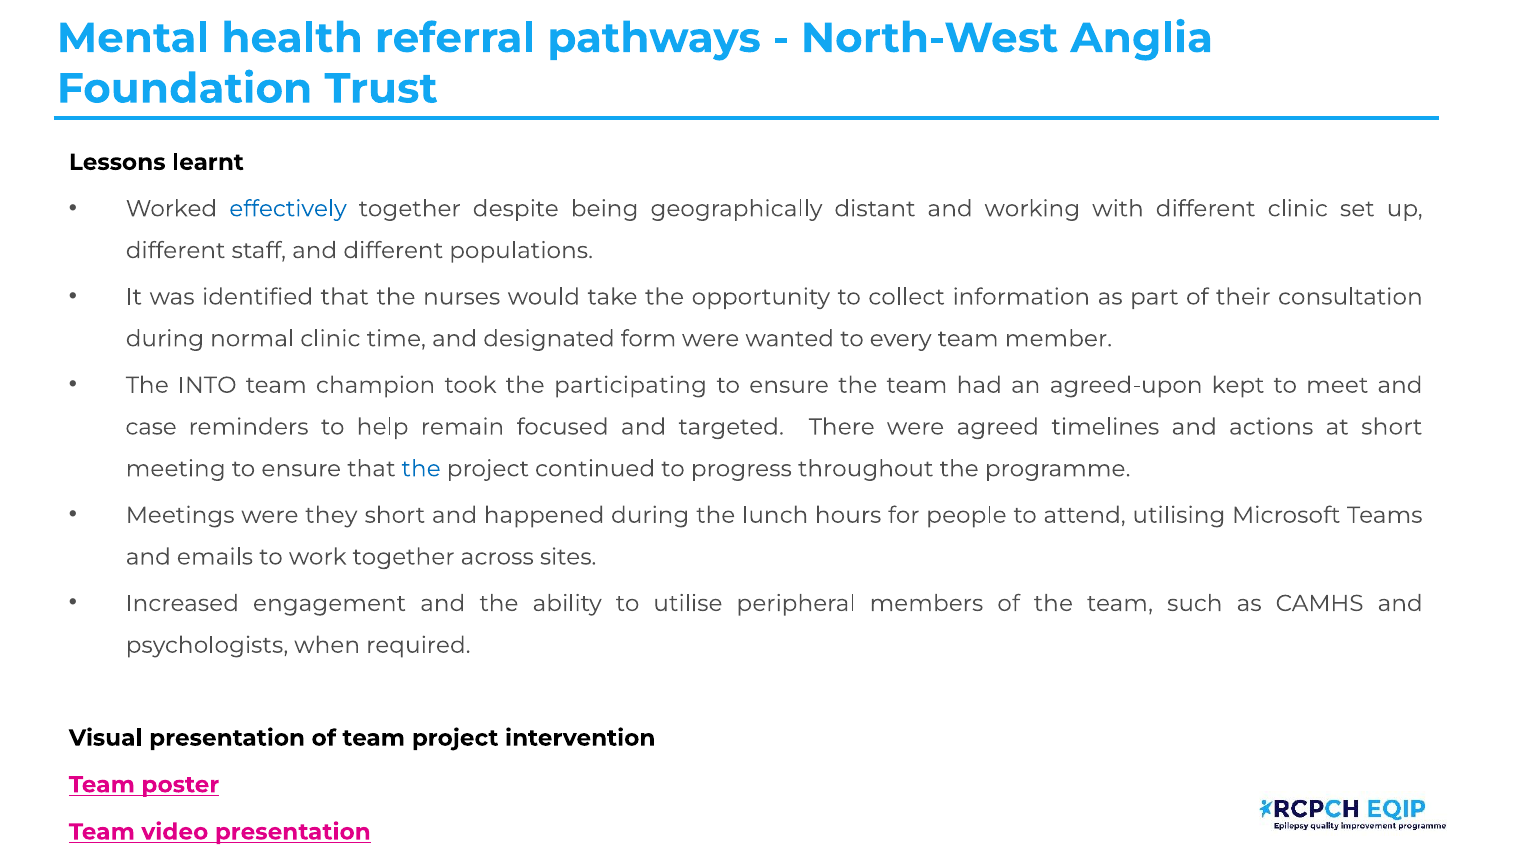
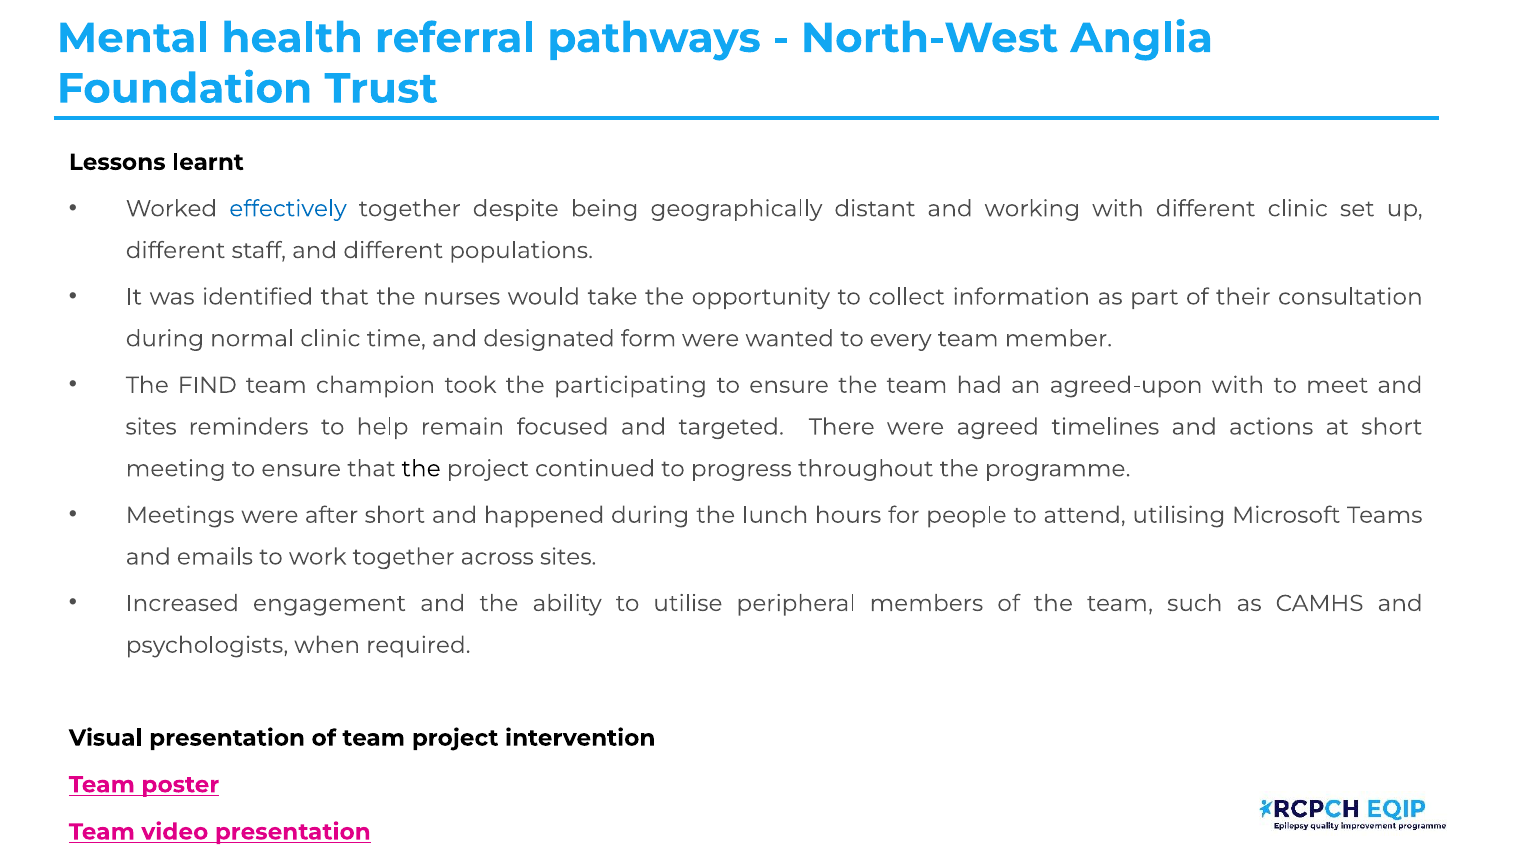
INTO: INTO -> FIND (207, 385)
agreed-upon kept: kept -> with (1238, 385)
case: case -> sites (151, 427)
the colour: blue -> black (421, 468)
they: they -> after (332, 515)
